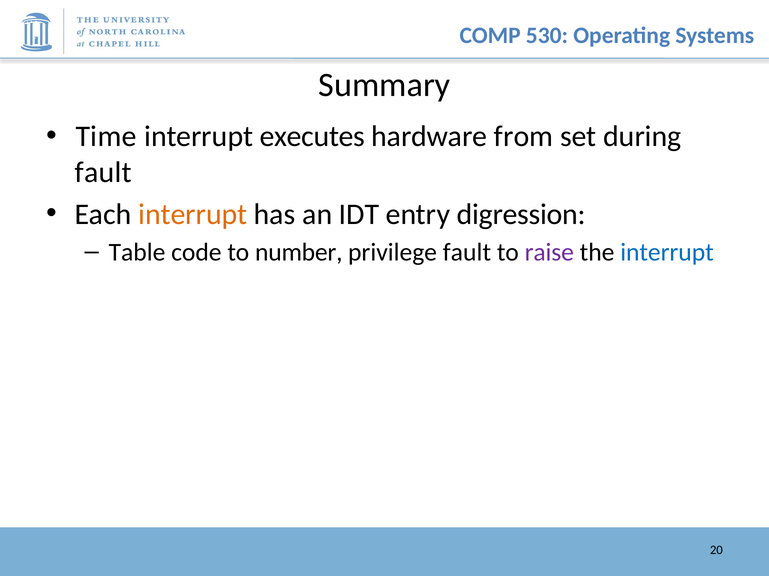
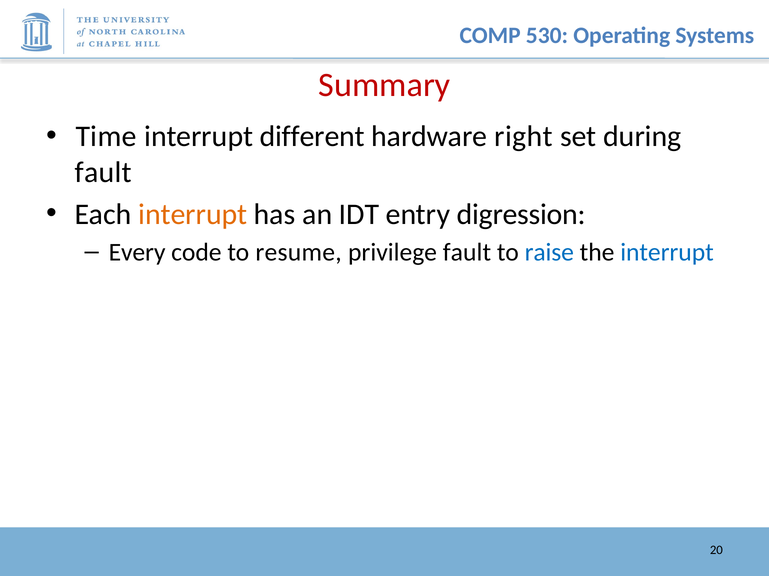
Summary colour: black -> red (384, 85)
executes: executes -> different (312, 137)
from: from -> right (523, 137)
Table: Table -> Every (137, 253)
number: number -> resume (299, 253)
raise colour: purple -> blue (549, 253)
